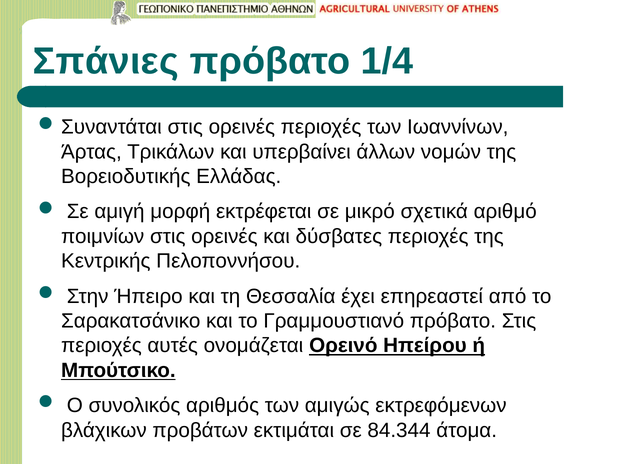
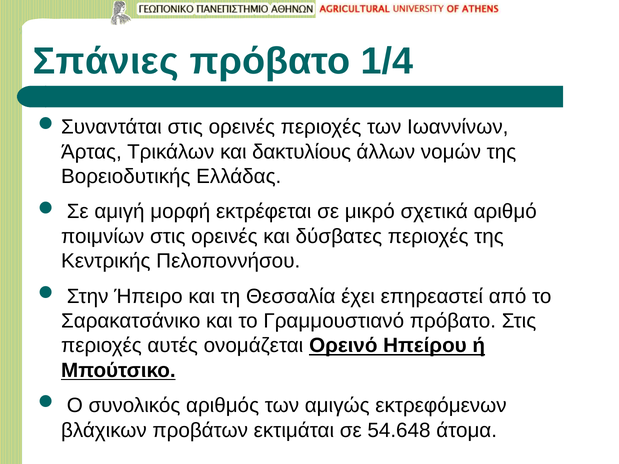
υπερβαίνει: υπερβαίνει -> δακτυλίους (302, 152)
84.344: 84.344 -> 54.648 (399, 430)
